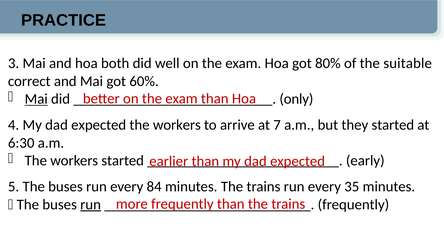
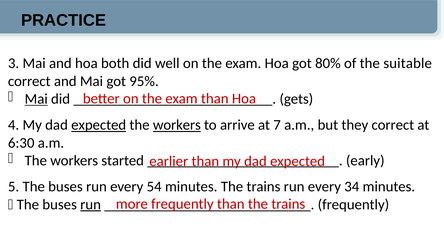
60%: 60% -> 95% (144, 81)
only: only -> gets (296, 99)
expected underline: none -> present (99, 125)
workers underline: none -> present (177, 125)
they started: started -> correct (393, 125)
84: 84 -> 54 (154, 187)
35: 35 -> 34 (352, 187)
